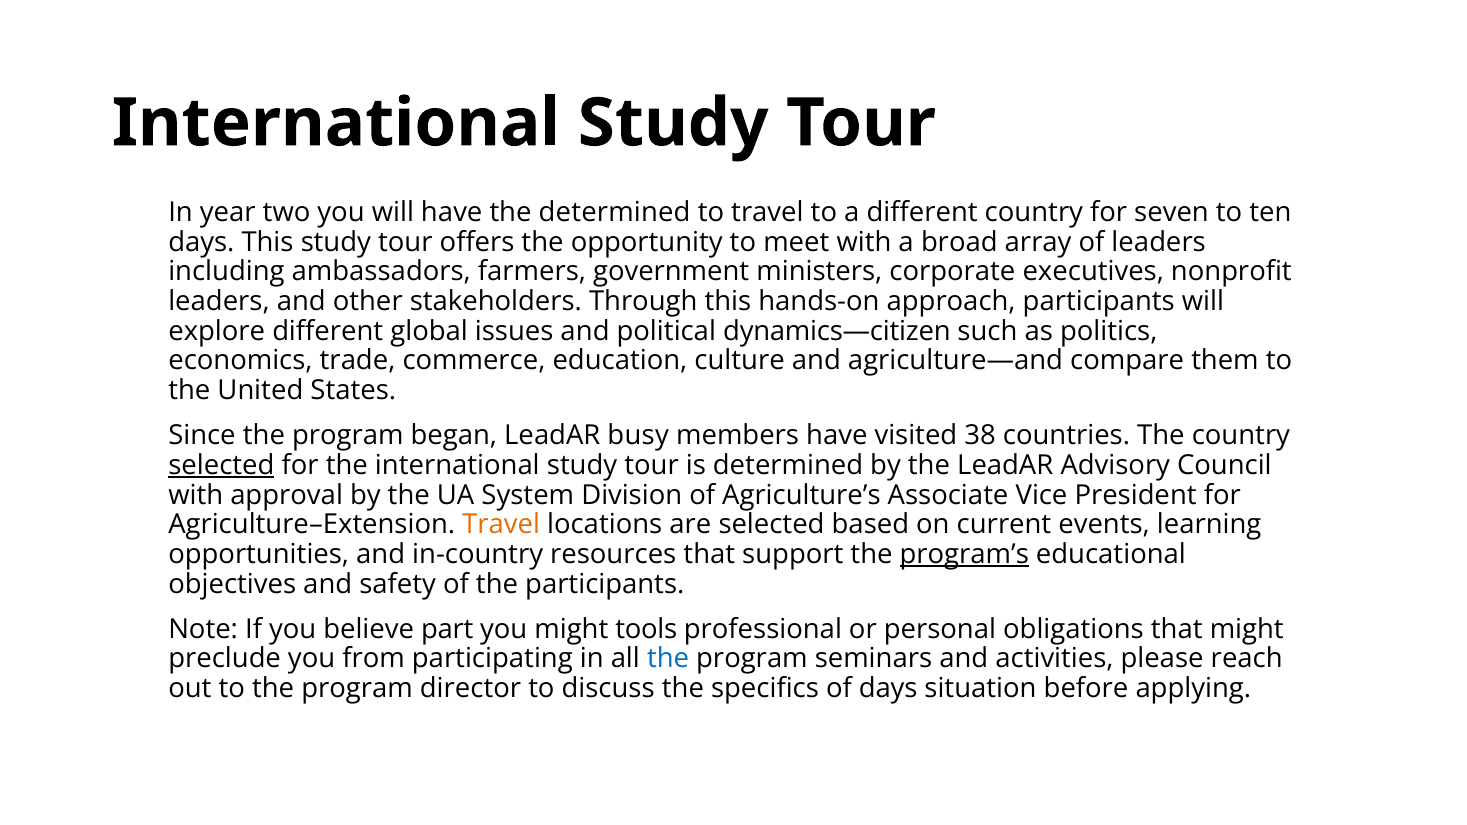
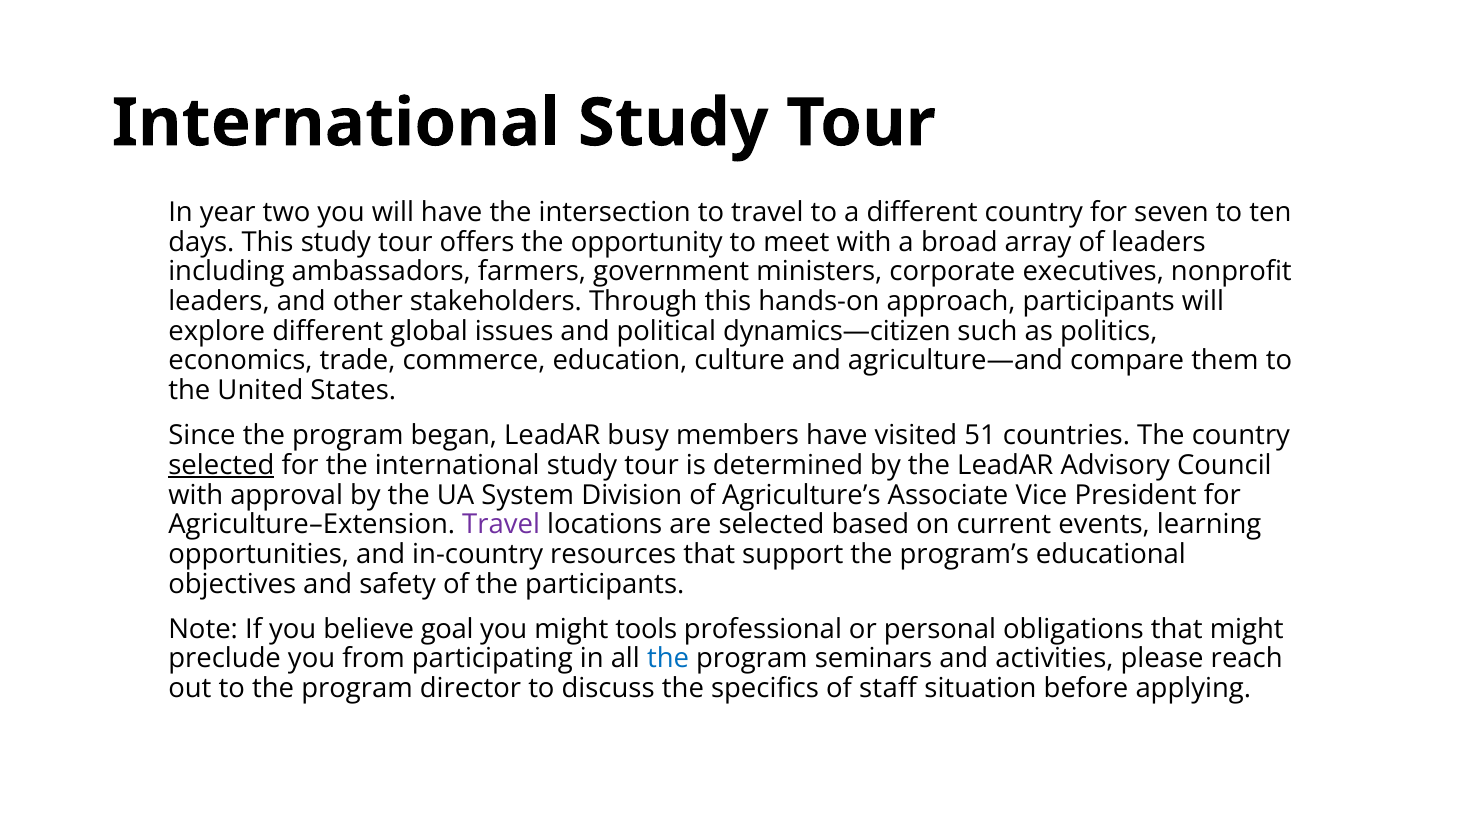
the determined: determined -> intersection (615, 212)
38: 38 -> 51 (980, 436)
Travel colour: orange -> purple (501, 525)
program’s underline: present -> none (964, 555)
part: part -> goal (447, 629)
of days: days -> staff (888, 689)
